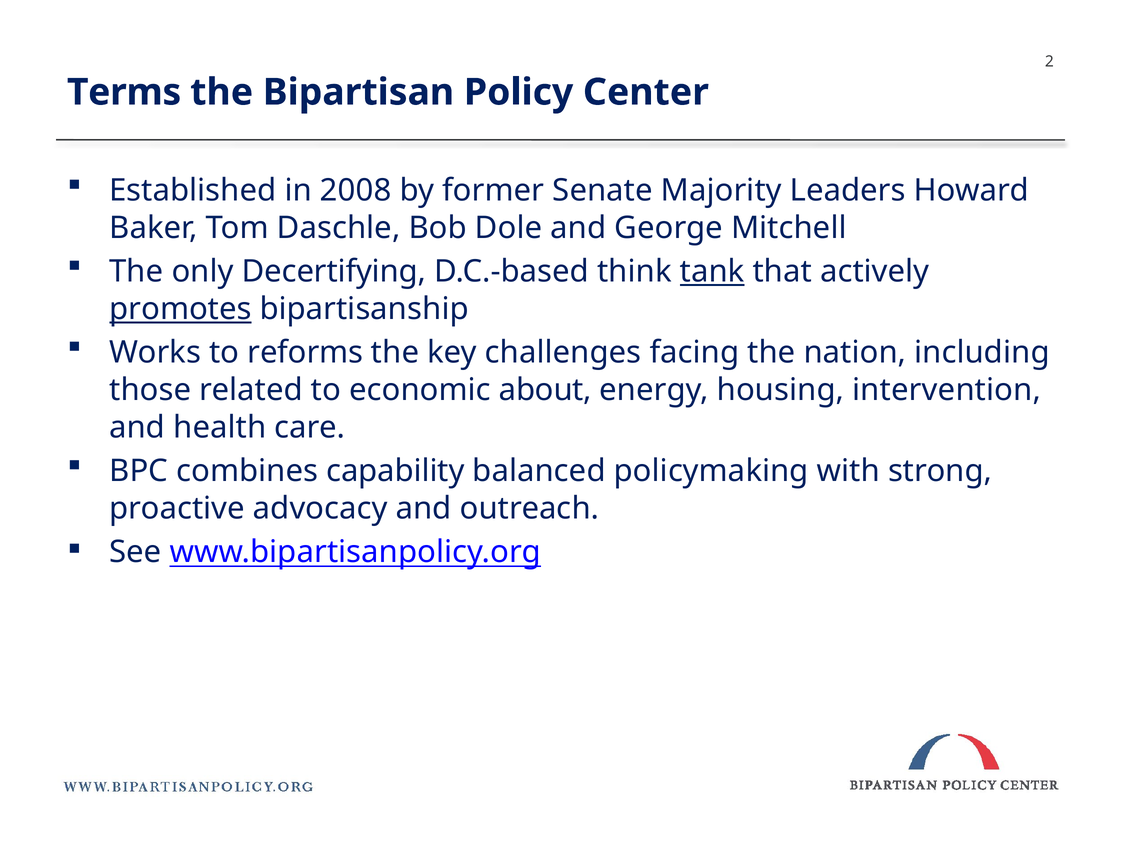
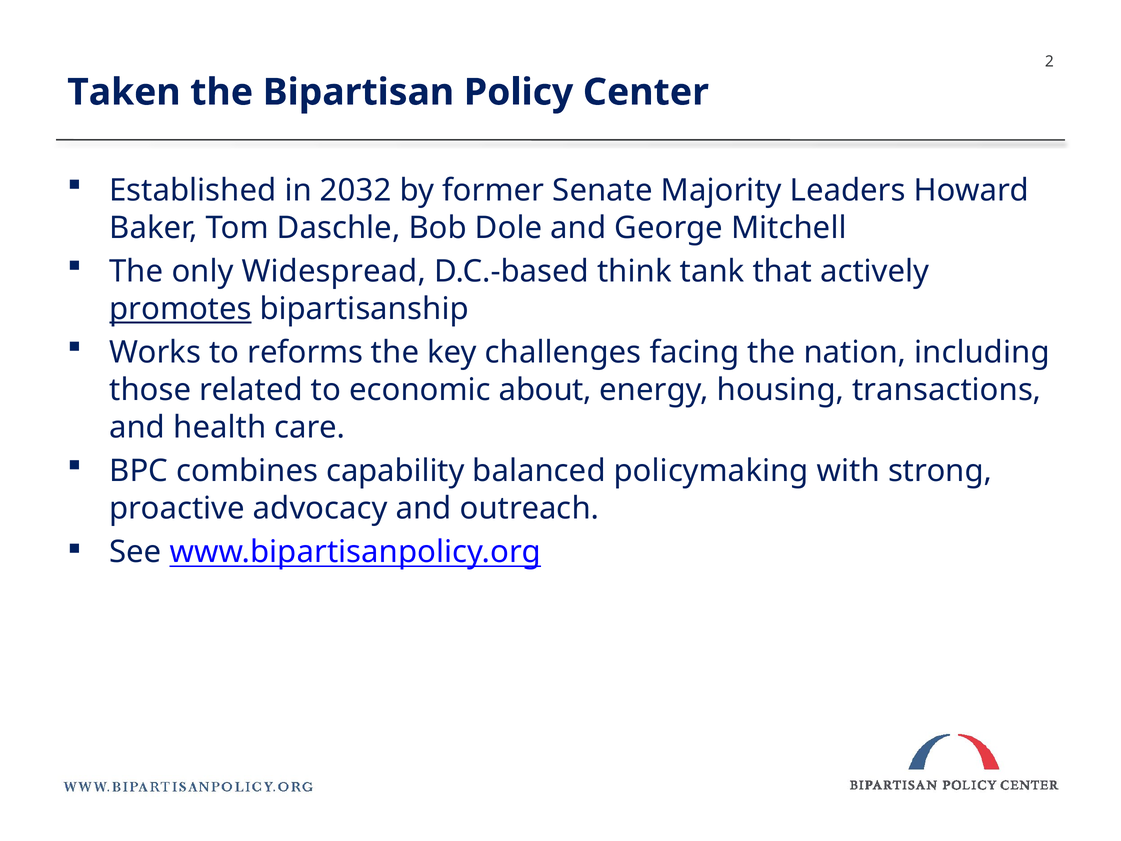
Terms: Terms -> Taken (124, 92)
2008: 2008 -> 2032 (356, 191)
Decertifying: Decertifying -> Widespread (334, 272)
tank underline: present -> none (712, 272)
intervention: intervention -> transactions (947, 390)
